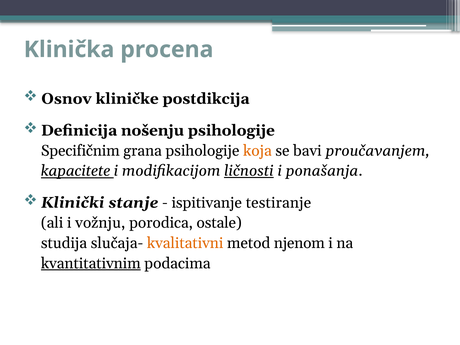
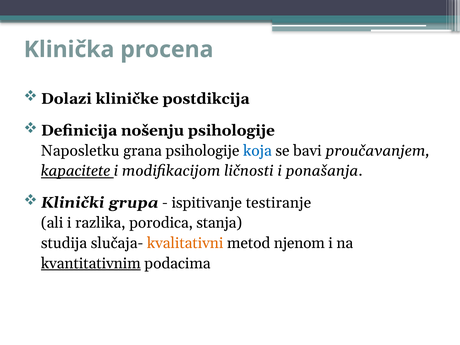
Osnov: Osnov -> Dolazi (66, 99)
Specifičnim: Specifičnim -> Naposletku (80, 151)
koja colour: orange -> blue (257, 151)
ličnosti underline: present -> none (249, 171)
stanje: stanje -> grupa (133, 203)
vožnju: vožnju -> razlika (100, 223)
ostale: ostale -> stanja (219, 223)
